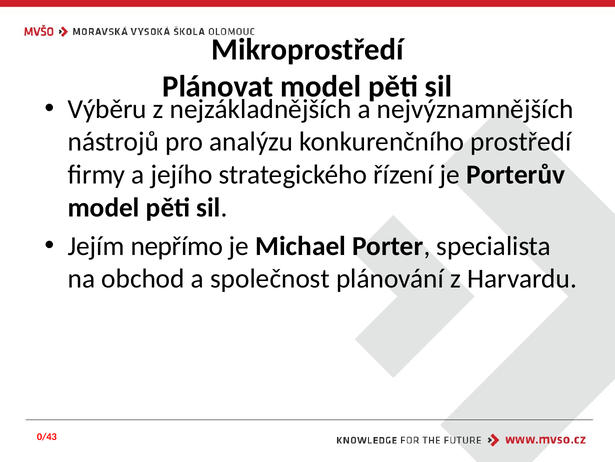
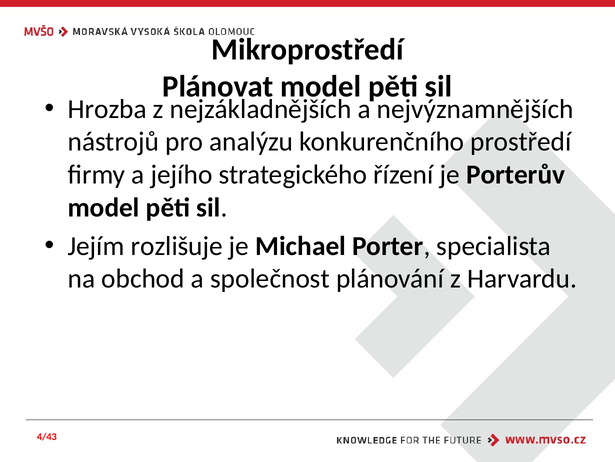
Výběru: Výběru -> Hrozba (107, 109)
nepřímo: nepřímo -> rozlišuje (177, 246)
0/43: 0/43 -> 4/43 (47, 436)
